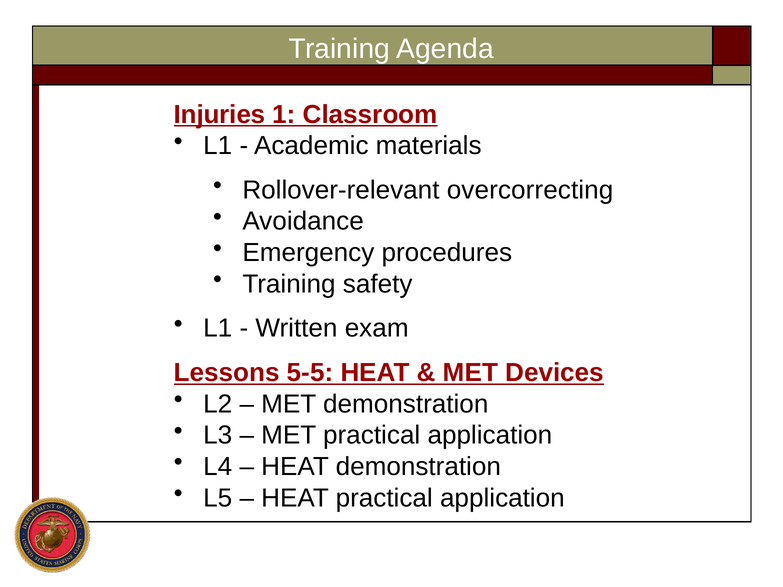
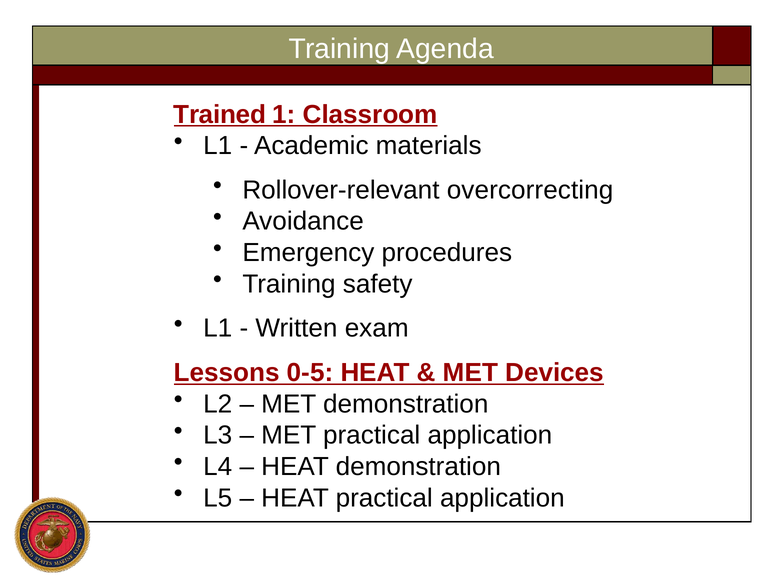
Injuries: Injuries -> Trained (220, 114)
5-5: 5-5 -> 0-5 (310, 373)
